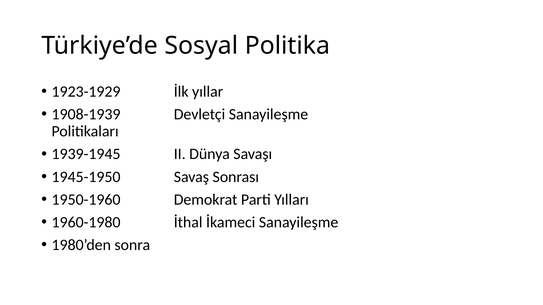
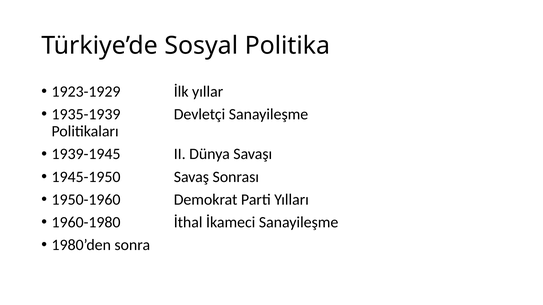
1908-1939: 1908-1939 -> 1935-1939 (86, 115)
